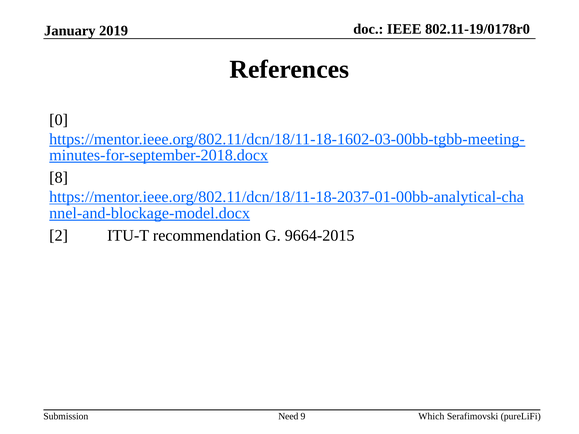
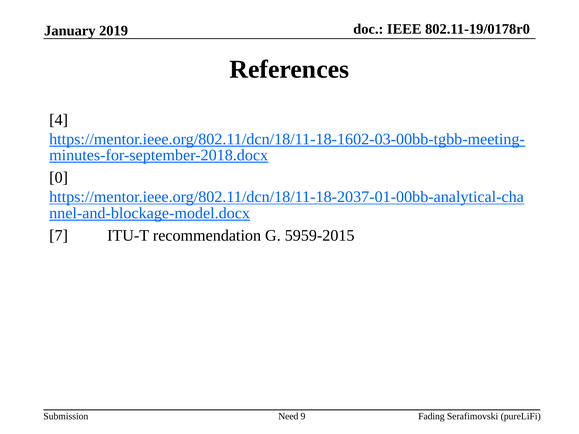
0: 0 -> 4 (59, 120)
8: 8 -> 0 (59, 178)
2: 2 -> 7 (59, 236)
9664-2015: 9664-2015 -> 5959-2015 (320, 236)
Which: Which -> Fading (431, 416)
